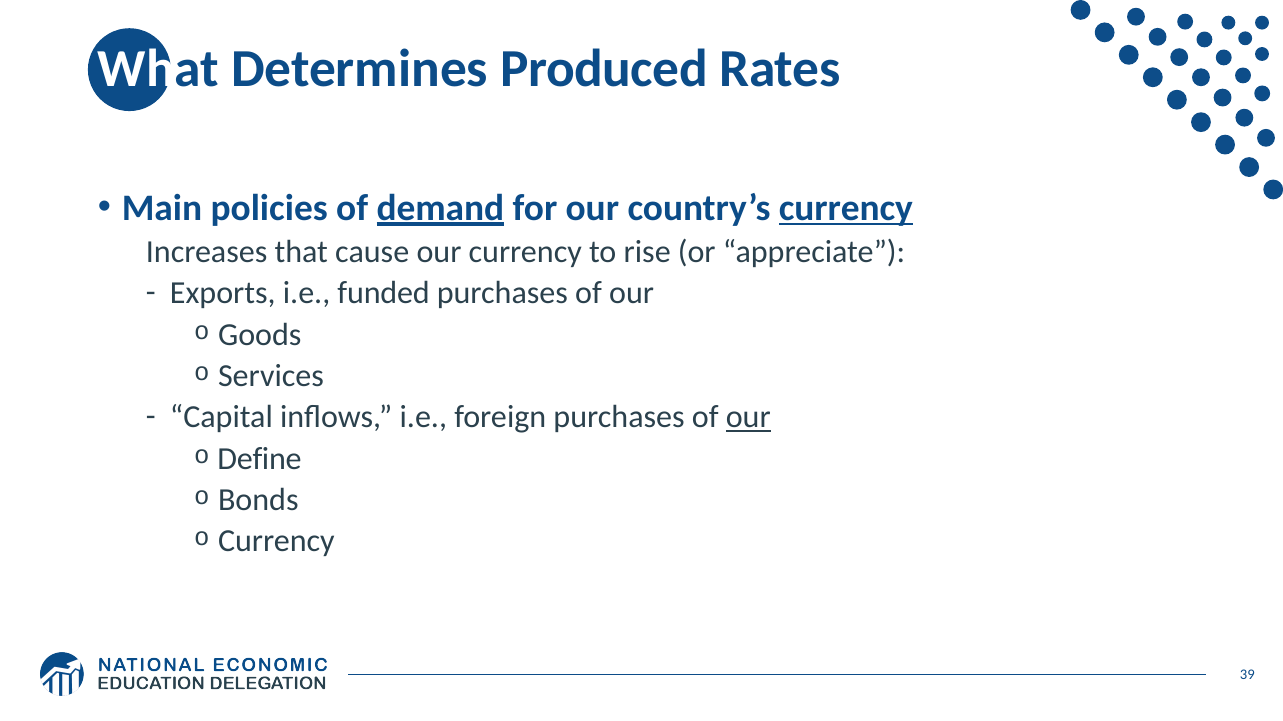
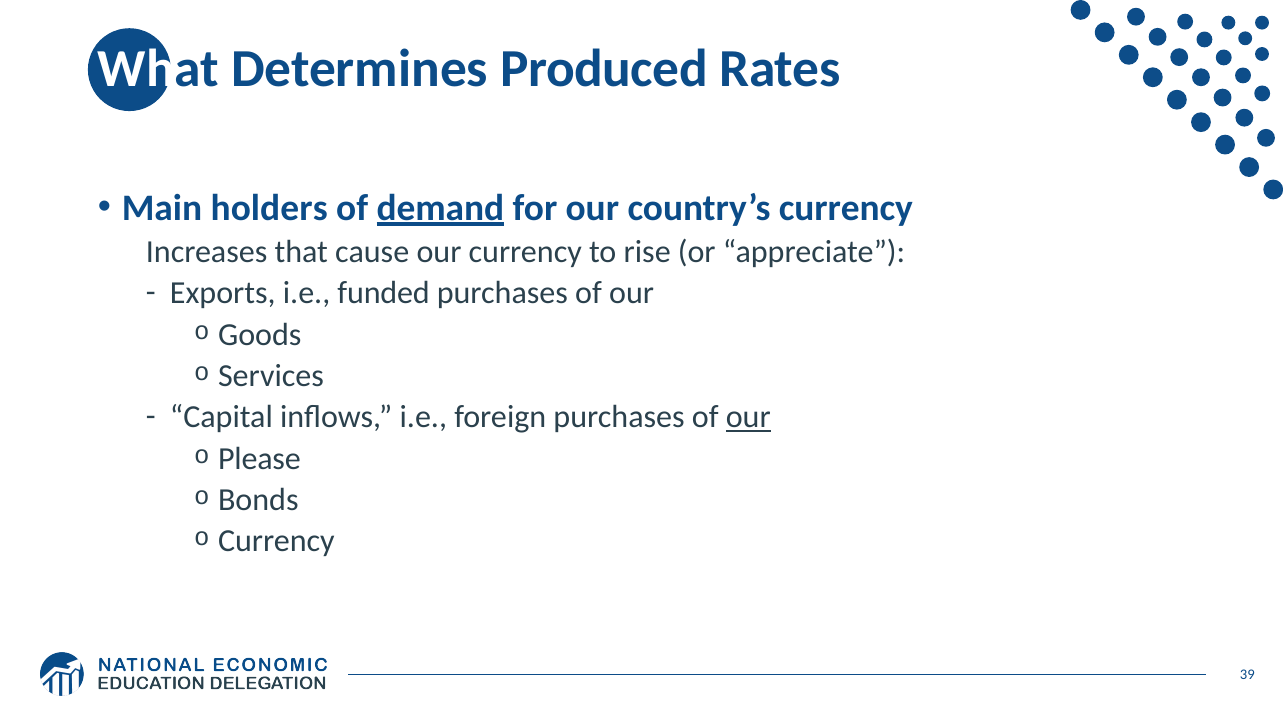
policies: policies -> holders (269, 208)
currency underline: present -> none (846, 208)
Define: Define -> Please (259, 459)
